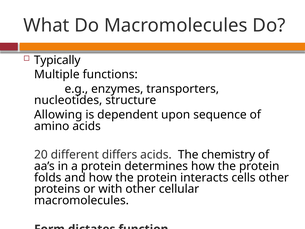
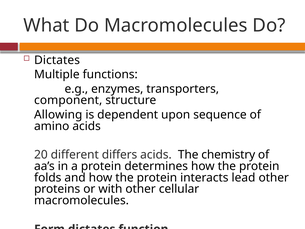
Typically: Typically -> Dictates (57, 60)
nucleotides: nucleotides -> component (68, 100)
cells: cells -> lead (243, 177)
